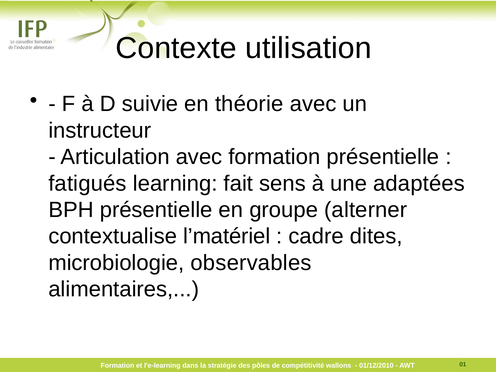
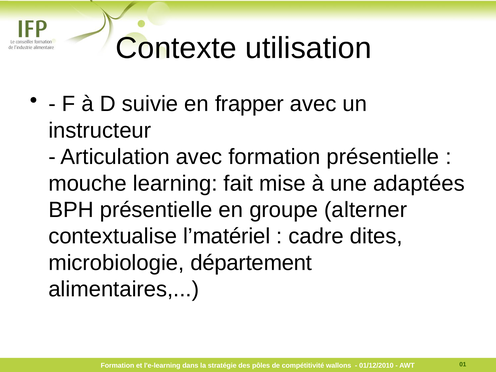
théorie: théorie -> frapper (249, 104)
fatigués: fatigués -> mouche (88, 183)
sens: sens -> mise (282, 183)
observables: observables -> département (251, 263)
